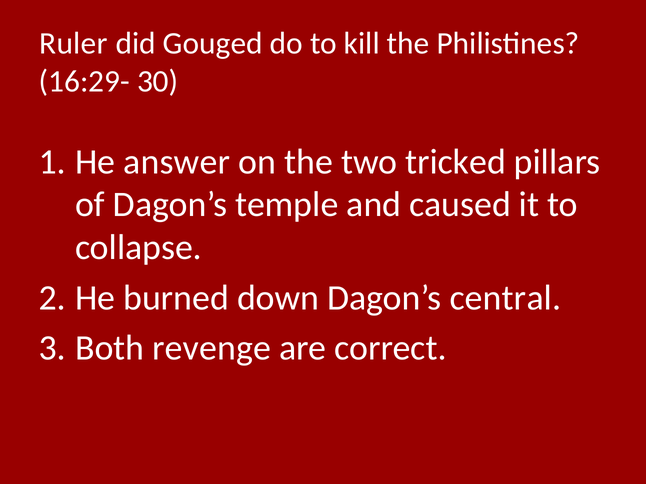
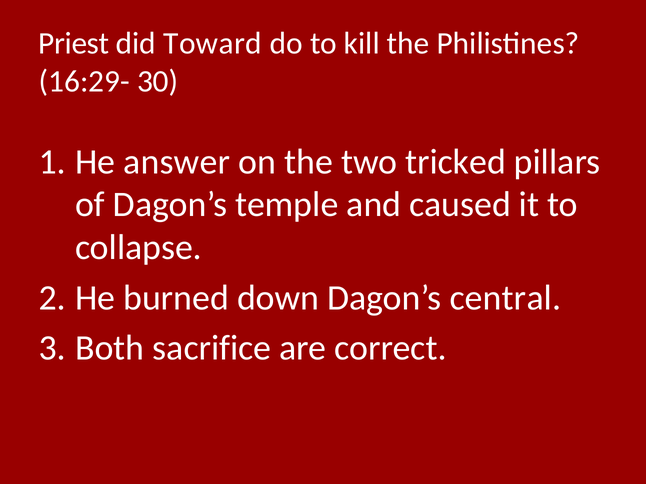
Ruler: Ruler -> Priest (74, 44)
Gouged: Gouged -> Toward (213, 44)
revenge: revenge -> sacrifice (212, 348)
